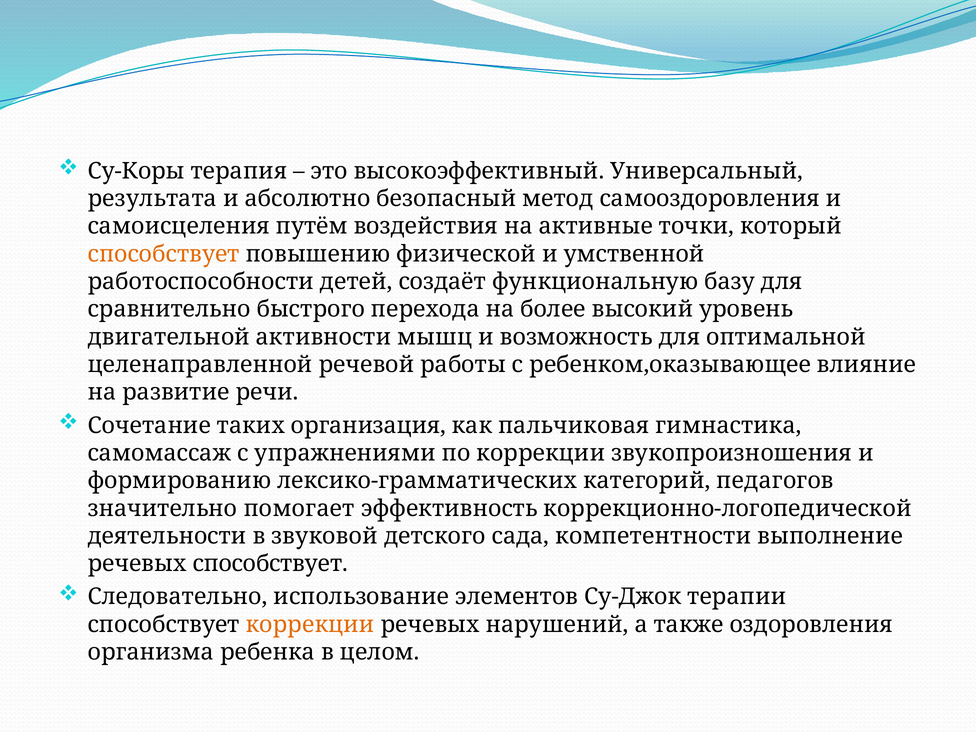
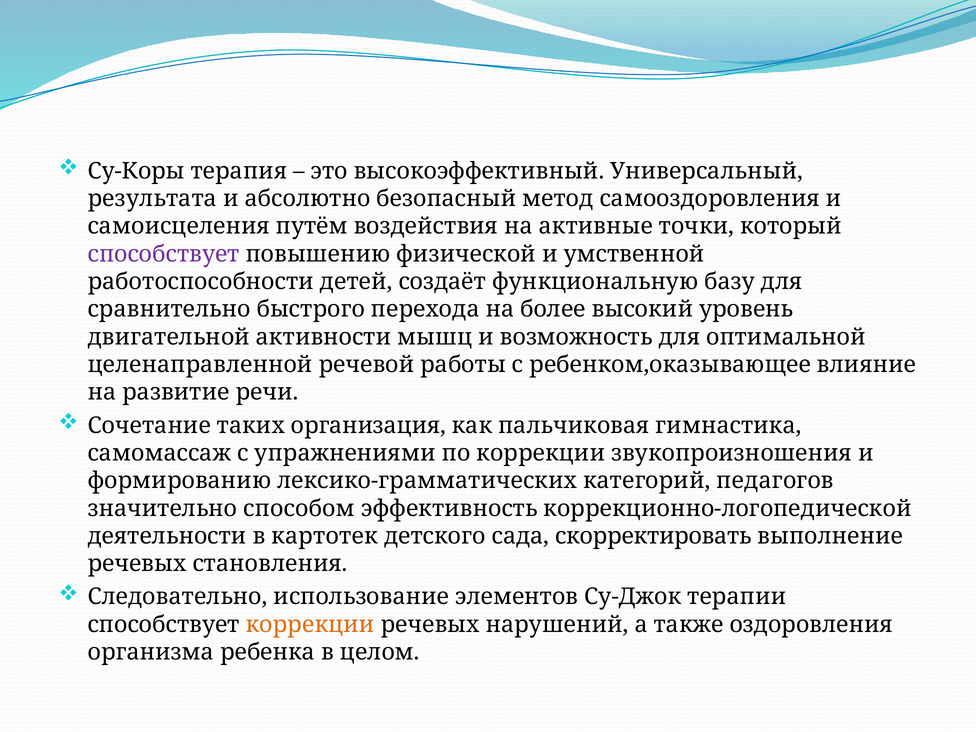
способствует colour: orange -> purple (164, 254)
помогает: помогает -> способом (299, 508)
звуковой: звуковой -> картотек (325, 536)
компетентности: компетентности -> скорректировать (653, 536)
речевых способствует: способствует -> становления (270, 564)
